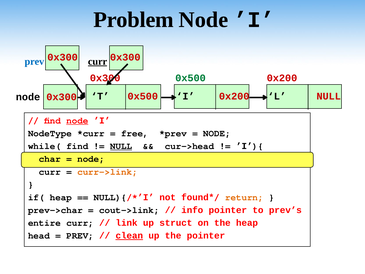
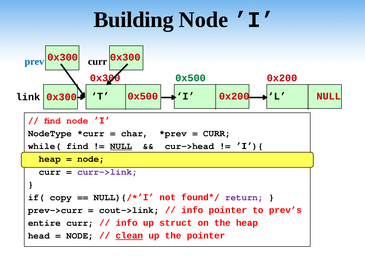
Problem: Problem -> Building (134, 20)
curr underline: present -> none (98, 61)
node: node -> link (28, 97)
node underline: present -> none (77, 120)
free: free -> char (135, 133)
NODE: NODE -> CURR (217, 133)
char: char -> heap (50, 159)
curr->link colour: orange -> purple (107, 172)
if( heap: heap -> copy (61, 197)
return colour: orange -> purple (244, 197)
prev->char: prev->char -> prev->curr (55, 210)
link: link -> info (127, 223)
PREV: PREV -> NODE (80, 235)
